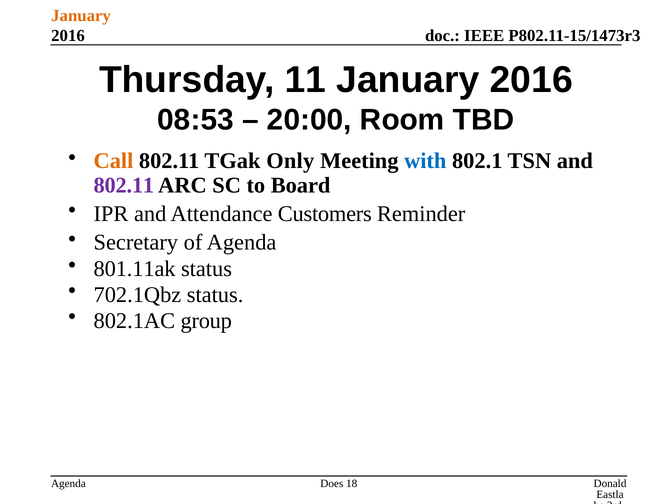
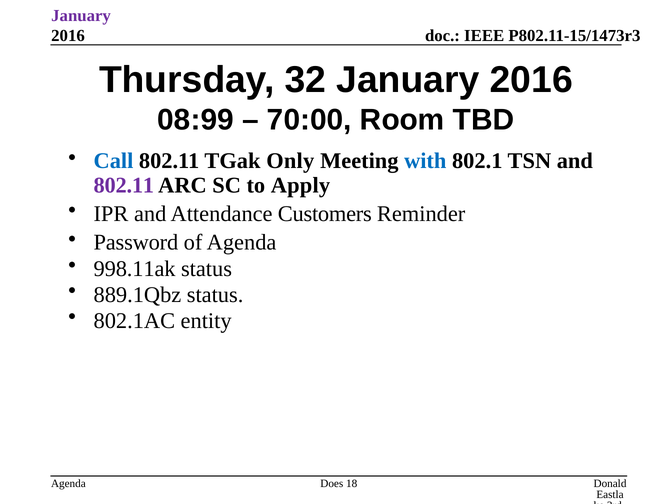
January colour: orange -> purple (81, 16)
11: 11 -> 32 (305, 80)
08:53: 08:53 -> 08:99 (196, 120)
20:00: 20:00 -> 70:00 (309, 120)
Call colour: orange -> blue (113, 161)
Board: Board -> Apply (300, 185)
Secretary: Secretary -> Password (136, 242)
801.11ak: 801.11ak -> 998.11ak (135, 269)
702.1Qbz: 702.1Qbz -> 889.1Qbz (137, 295)
group: group -> entity (206, 321)
